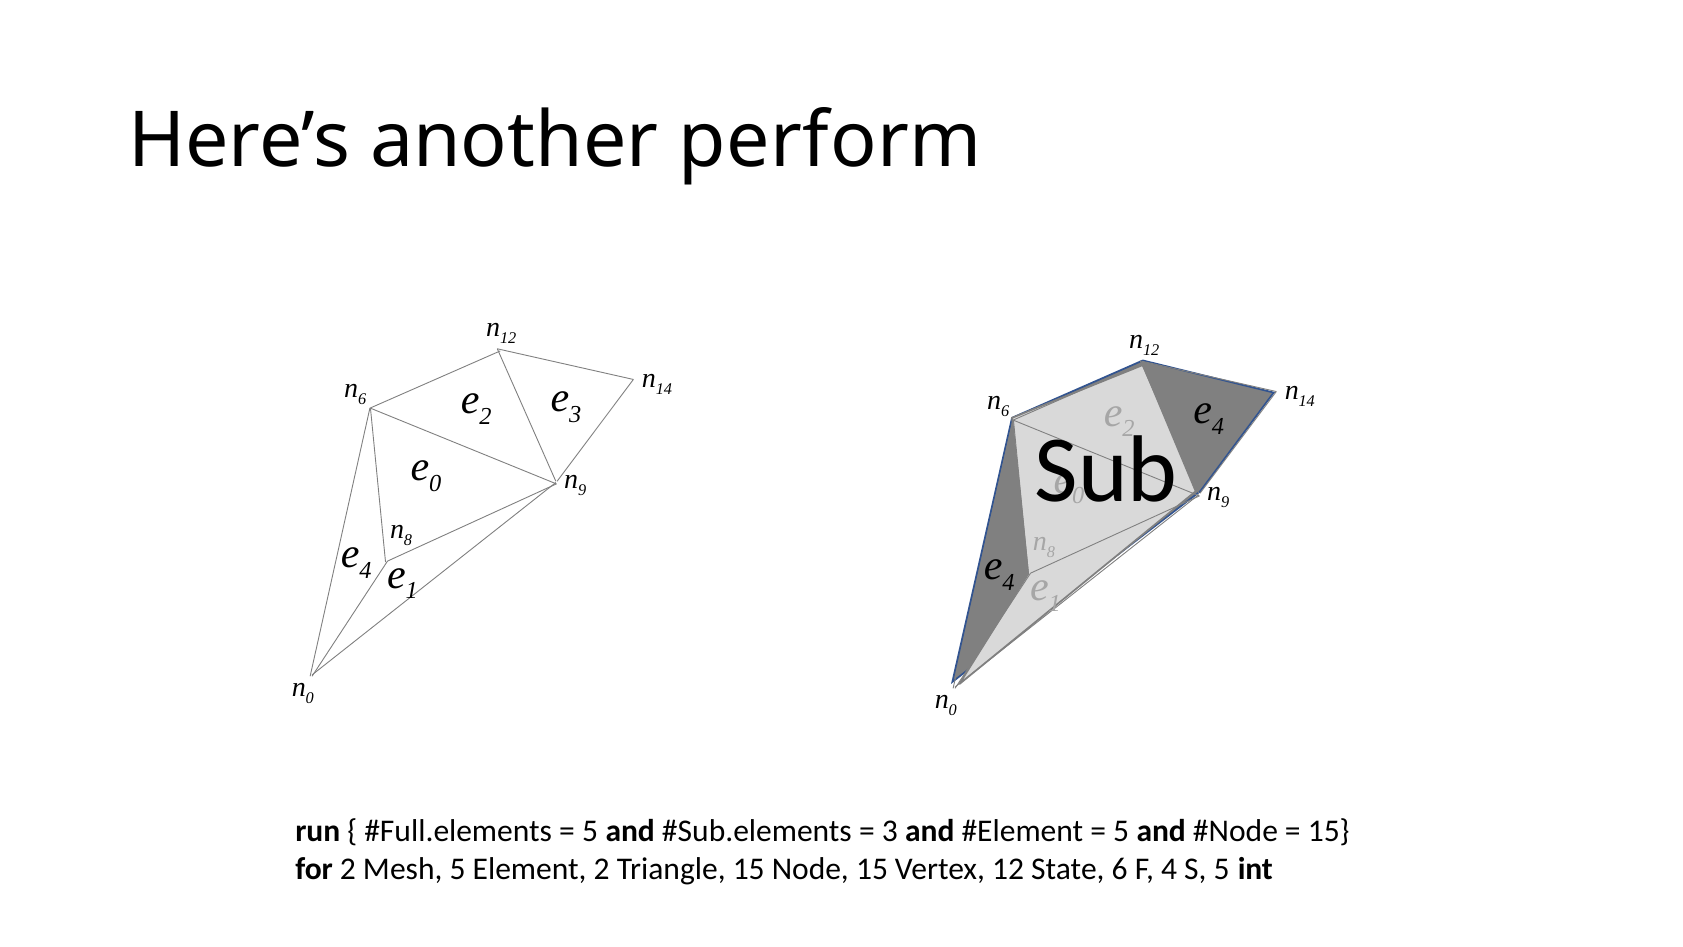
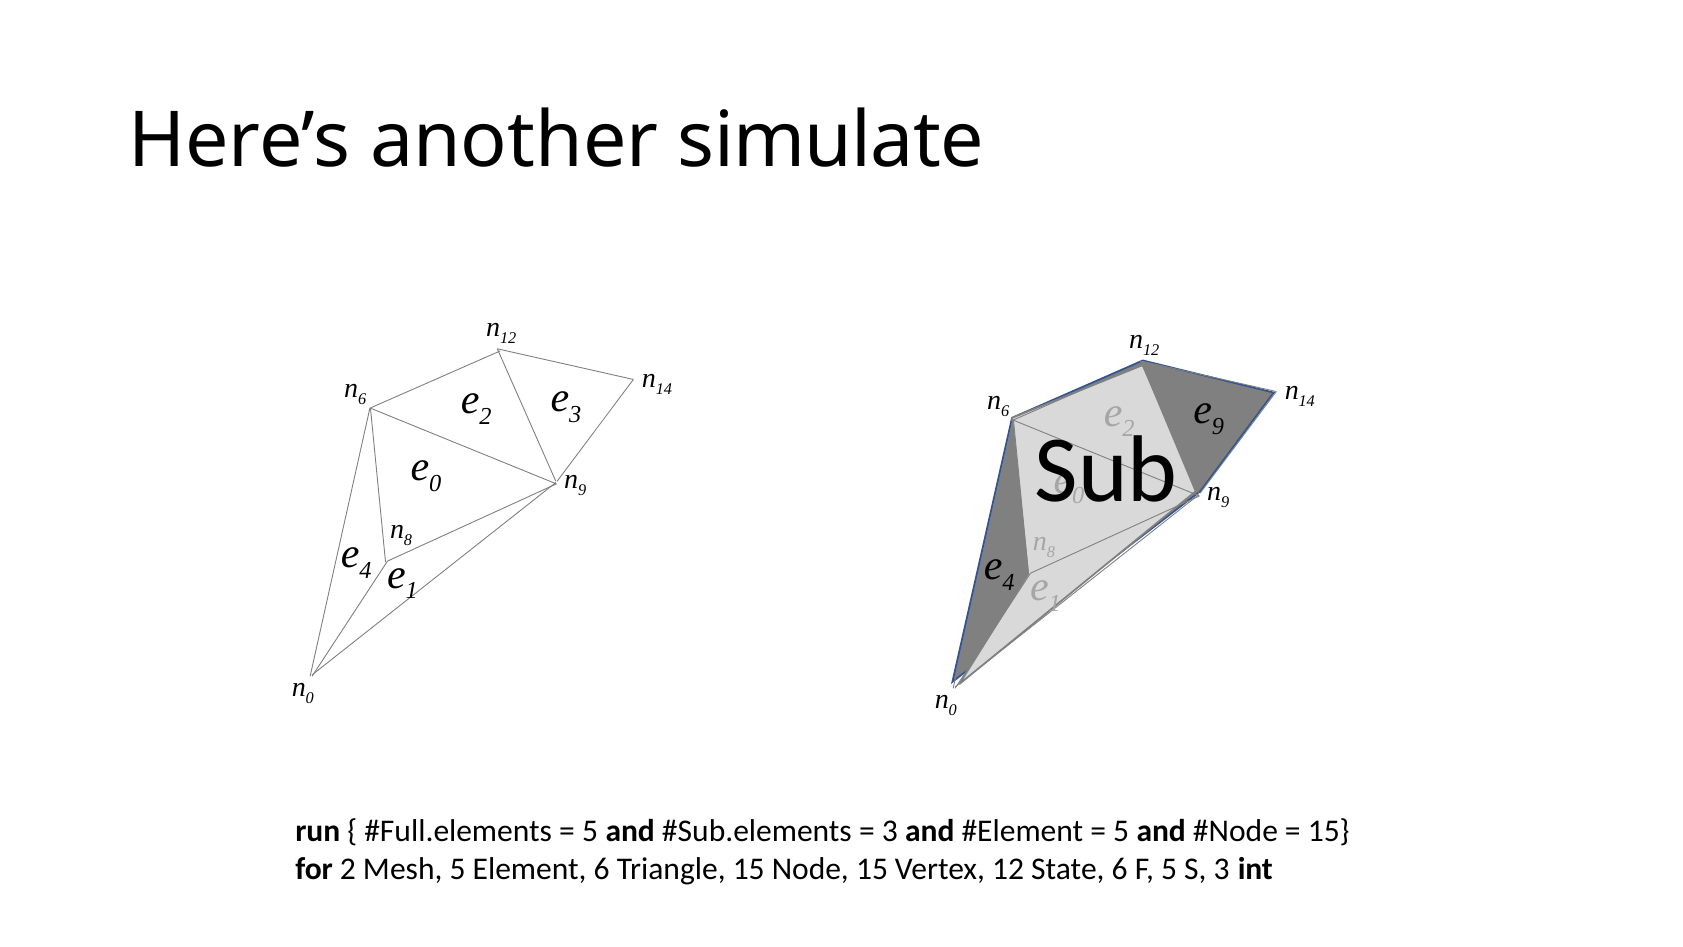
perform: perform -> simulate (831, 141)
4: 4 -> 9 (1218, 426)
Element 2: 2 -> 6 (602, 869)
F 4: 4 -> 5 (1169, 869)
S 5: 5 -> 3 (1222, 869)
